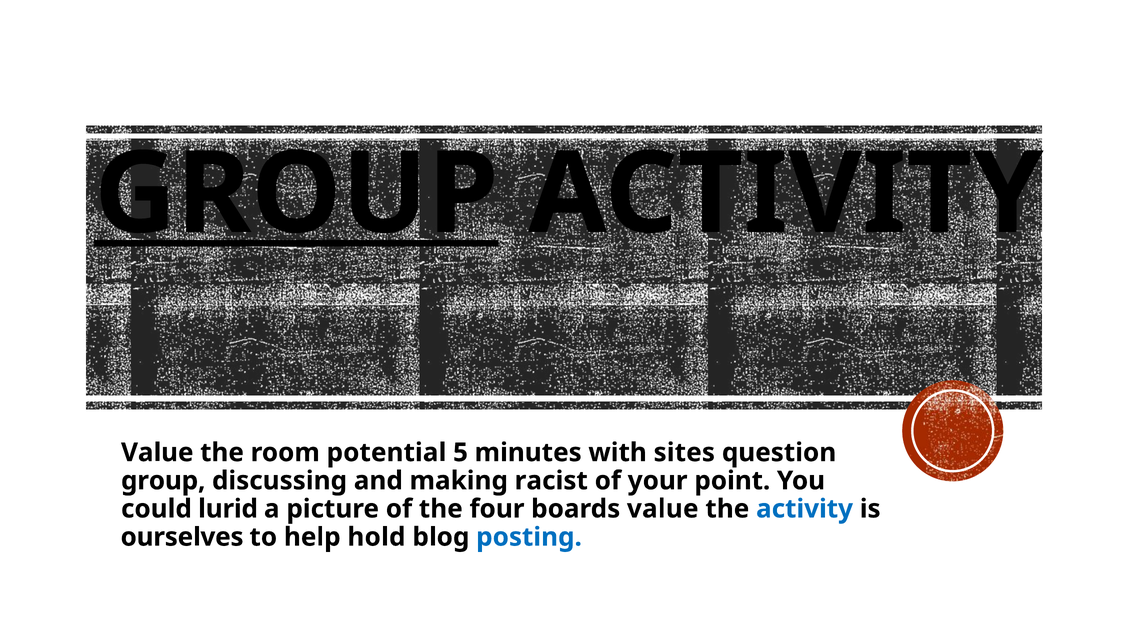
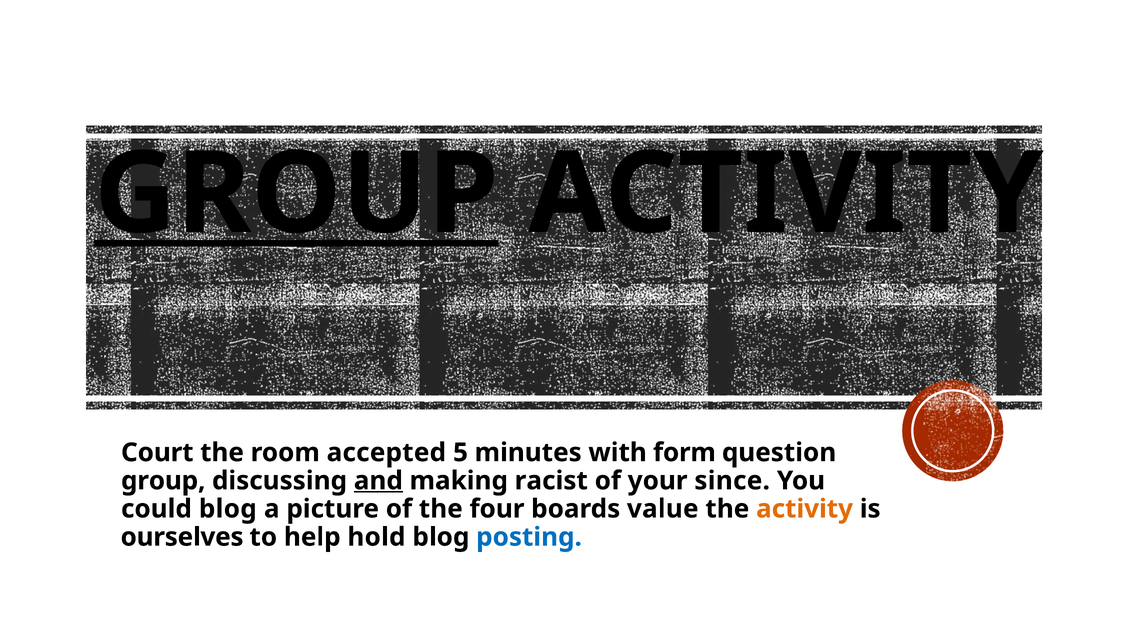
Value: Value -> Court (157, 453)
potential: potential -> accepted (386, 453)
sites: sites -> form (684, 453)
and underline: none -> present (378, 481)
point: point -> since (732, 481)
could lurid: lurid -> blog (228, 509)
activity colour: blue -> orange (805, 509)
